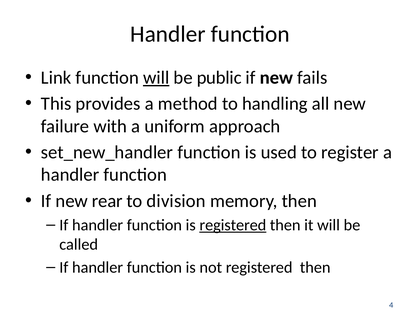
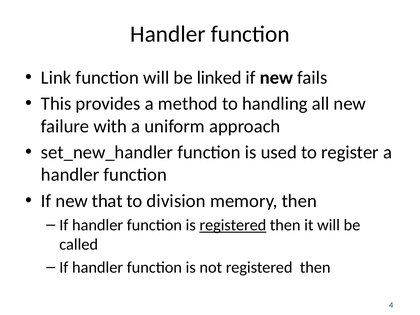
will underline: present -> none (156, 78)
public: public -> linked (219, 78)
rear: rear -> that (107, 201)
